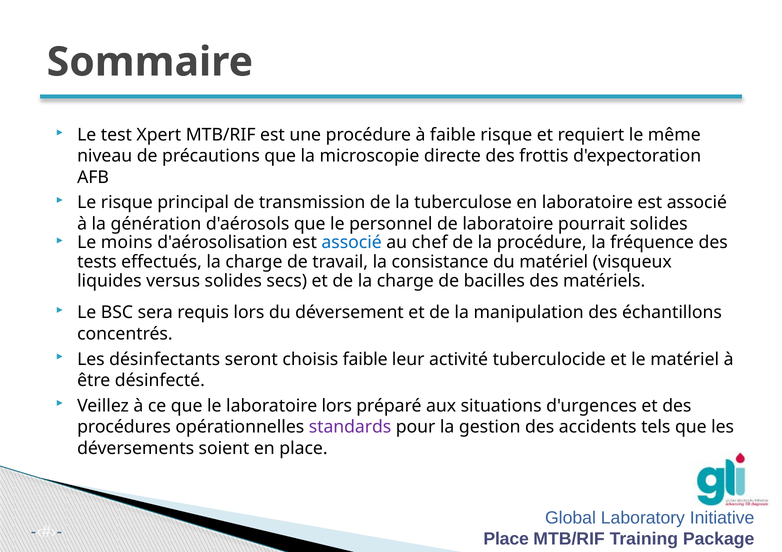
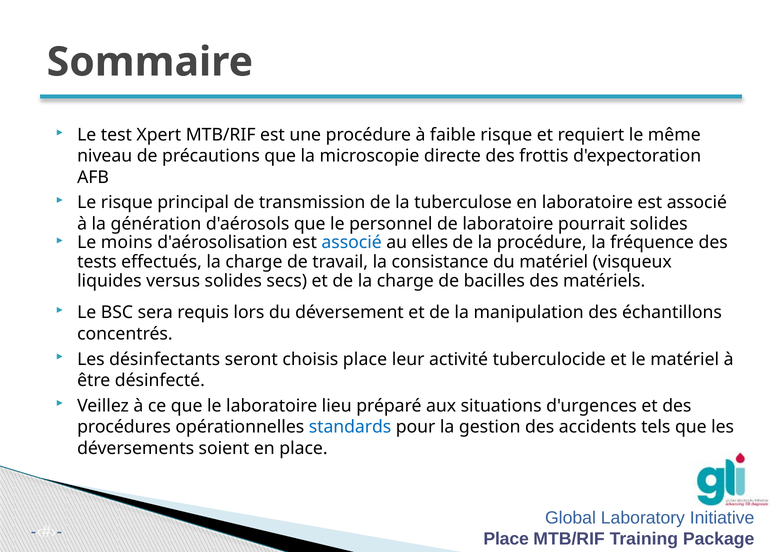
chef: chef -> elles (430, 243)
choisis faible: faible -> place (365, 359)
laboratoire lors: lors -> lieu (337, 406)
standards colour: purple -> blue (350, 427)
